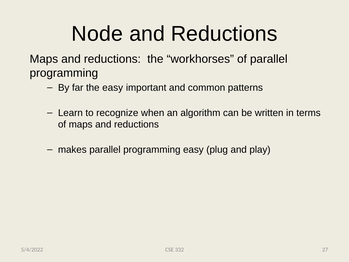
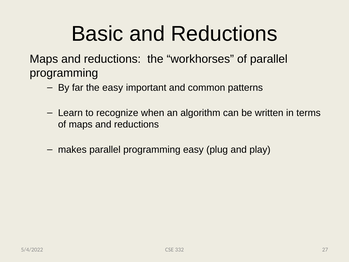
Node: Node -> Basic (97, 34)
